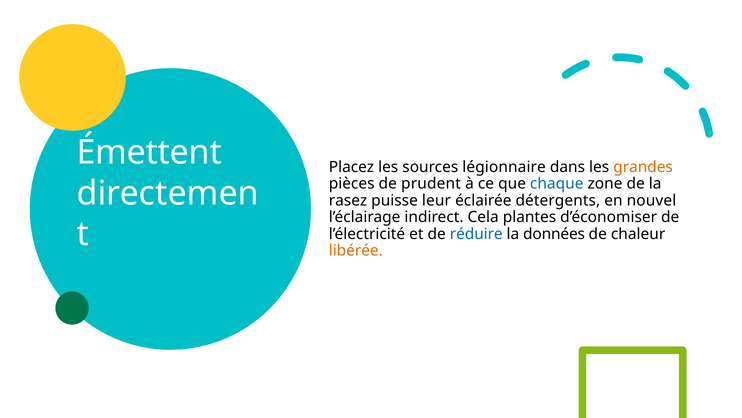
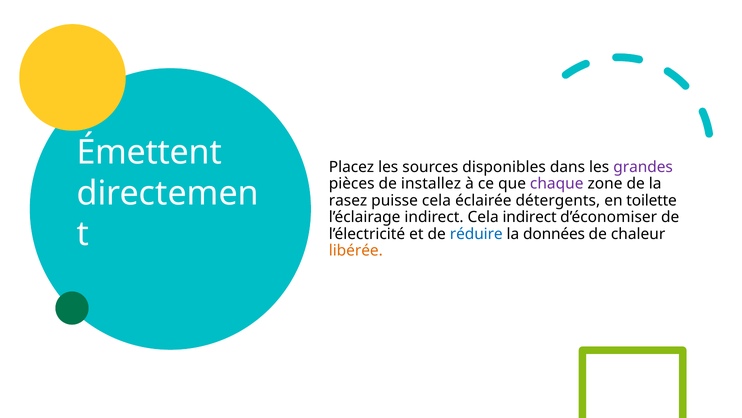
légionnaire: légionnaire -> disponibles (504, 167)
grandes colour: orange -> purple (643, 167)
prudent: prudent -> installez (431, 184)
chaque colour: blue -> purple (557, 184)
puisse leur: leur -> cela (436, 200)
nouvel: nouvel -> toilette (652, 200)
Cela plantes: plantes -> indirect (530, 217)
